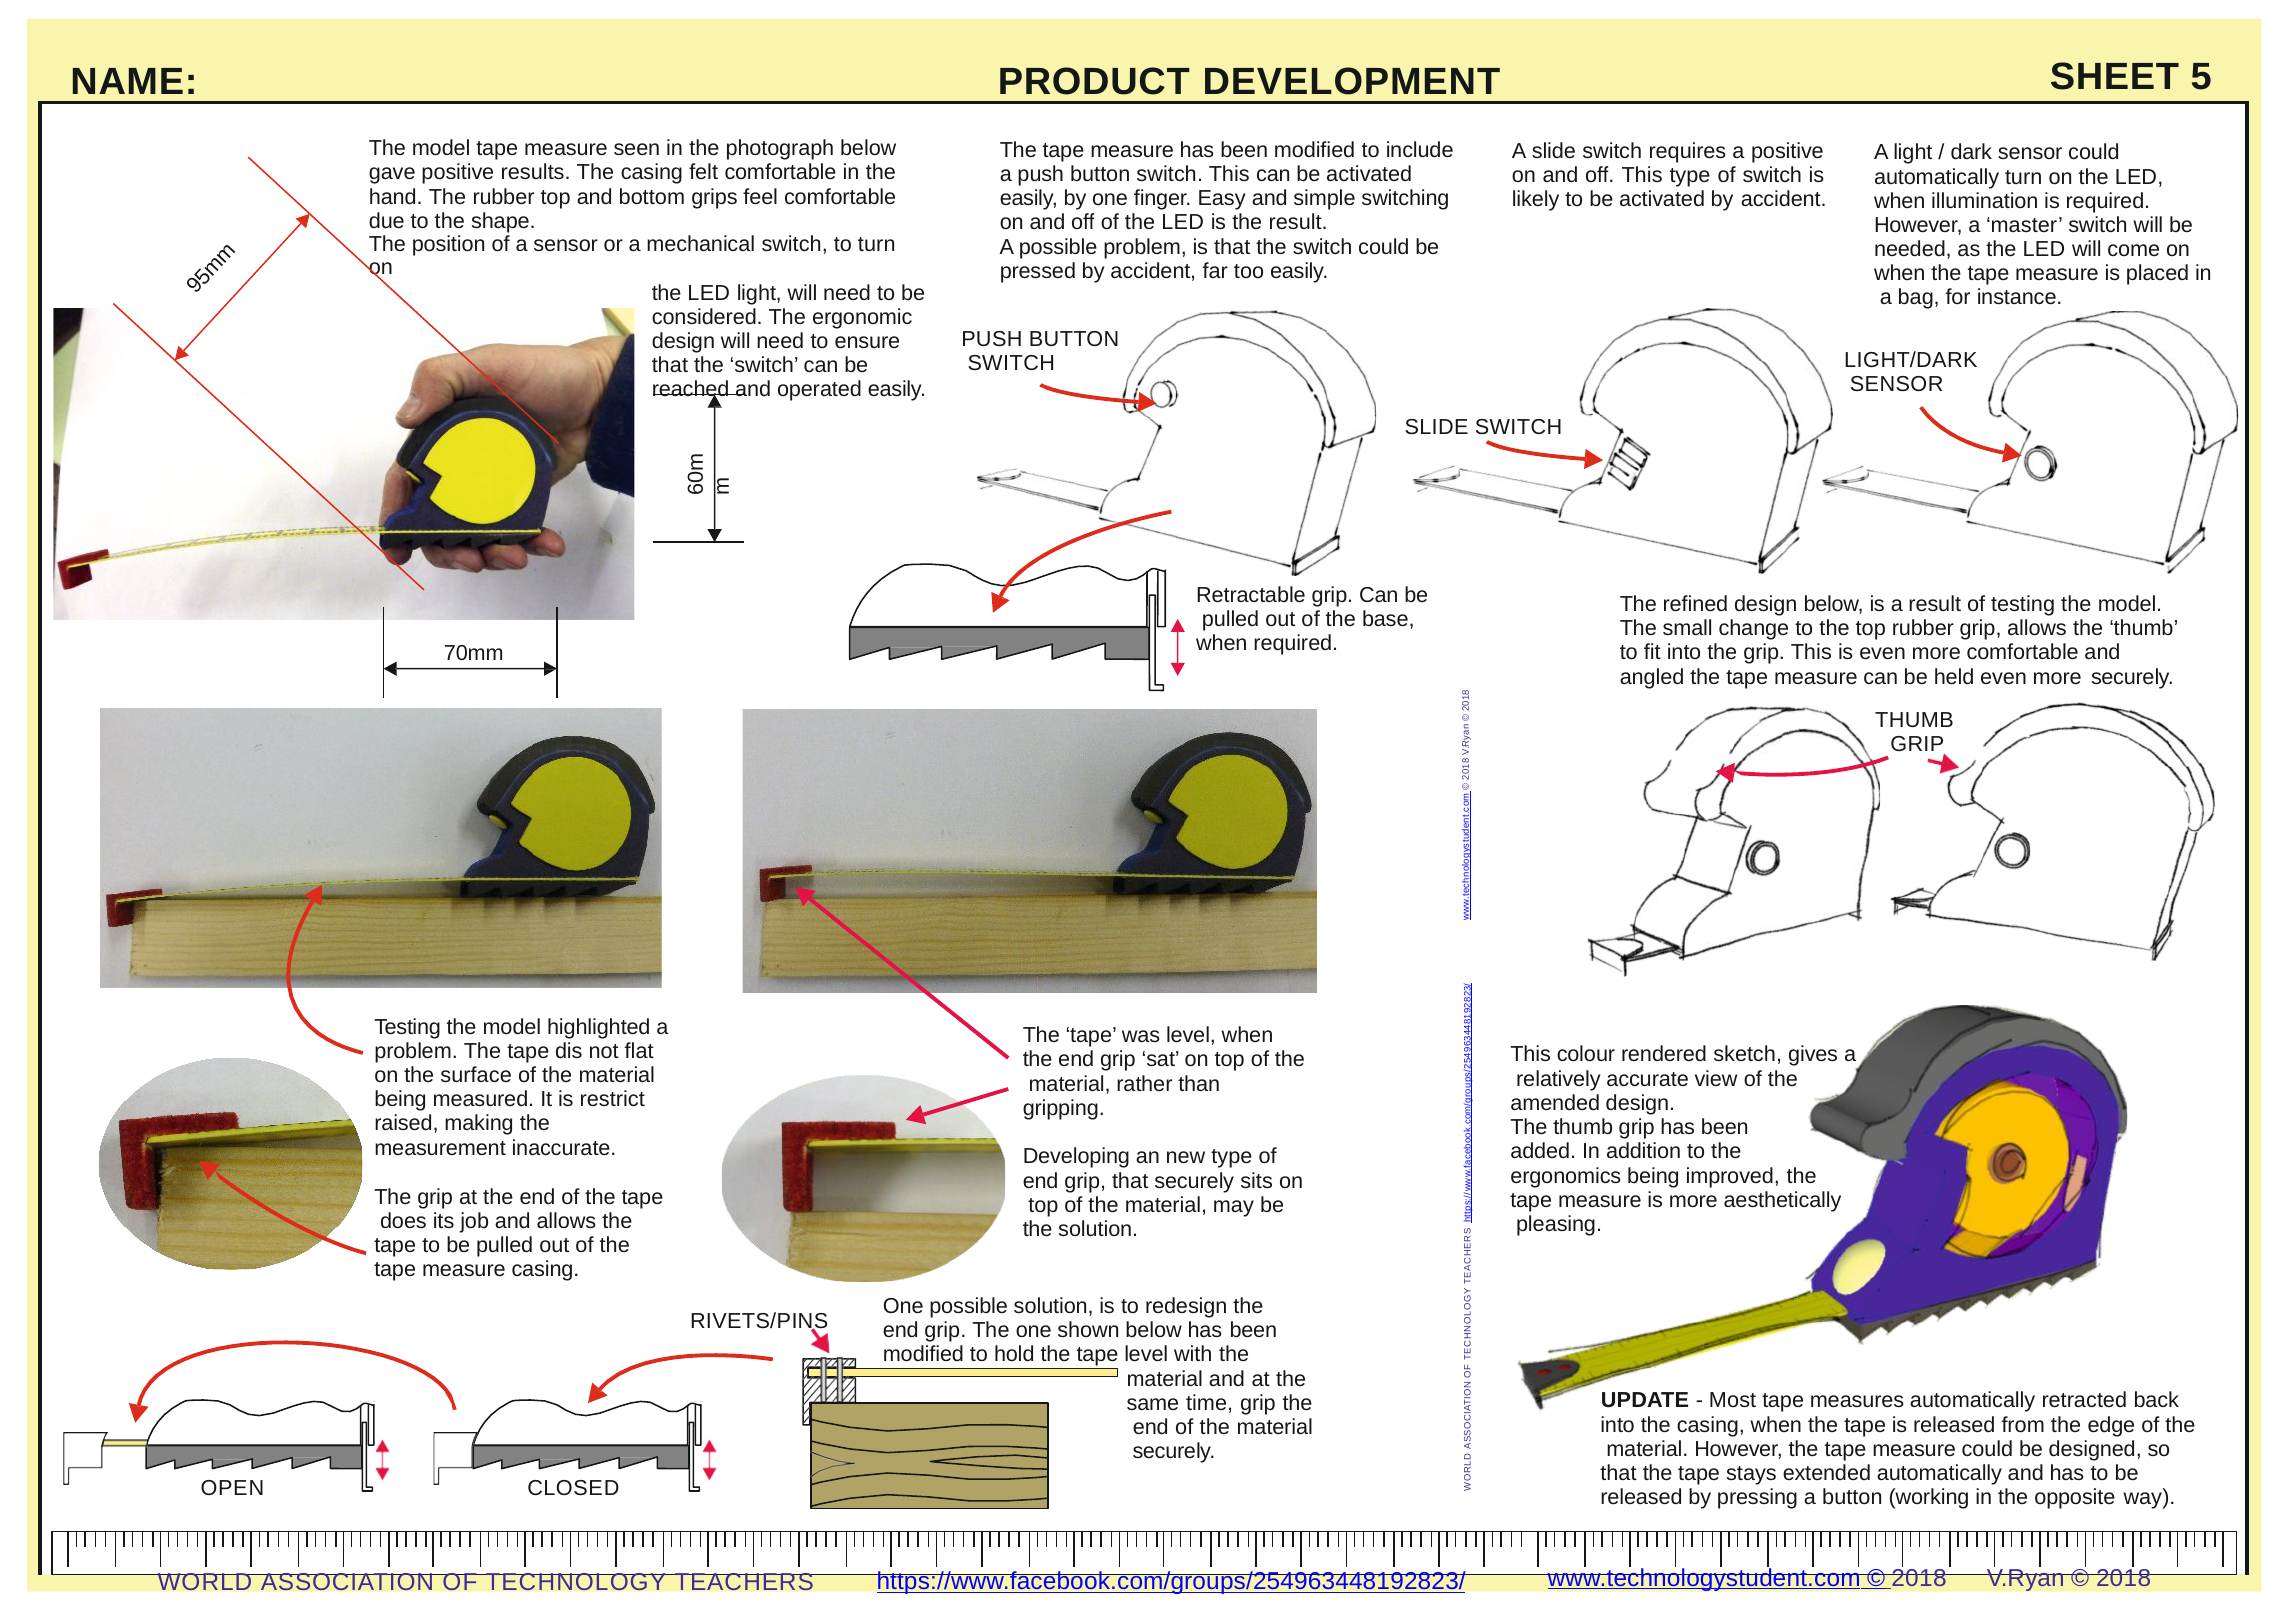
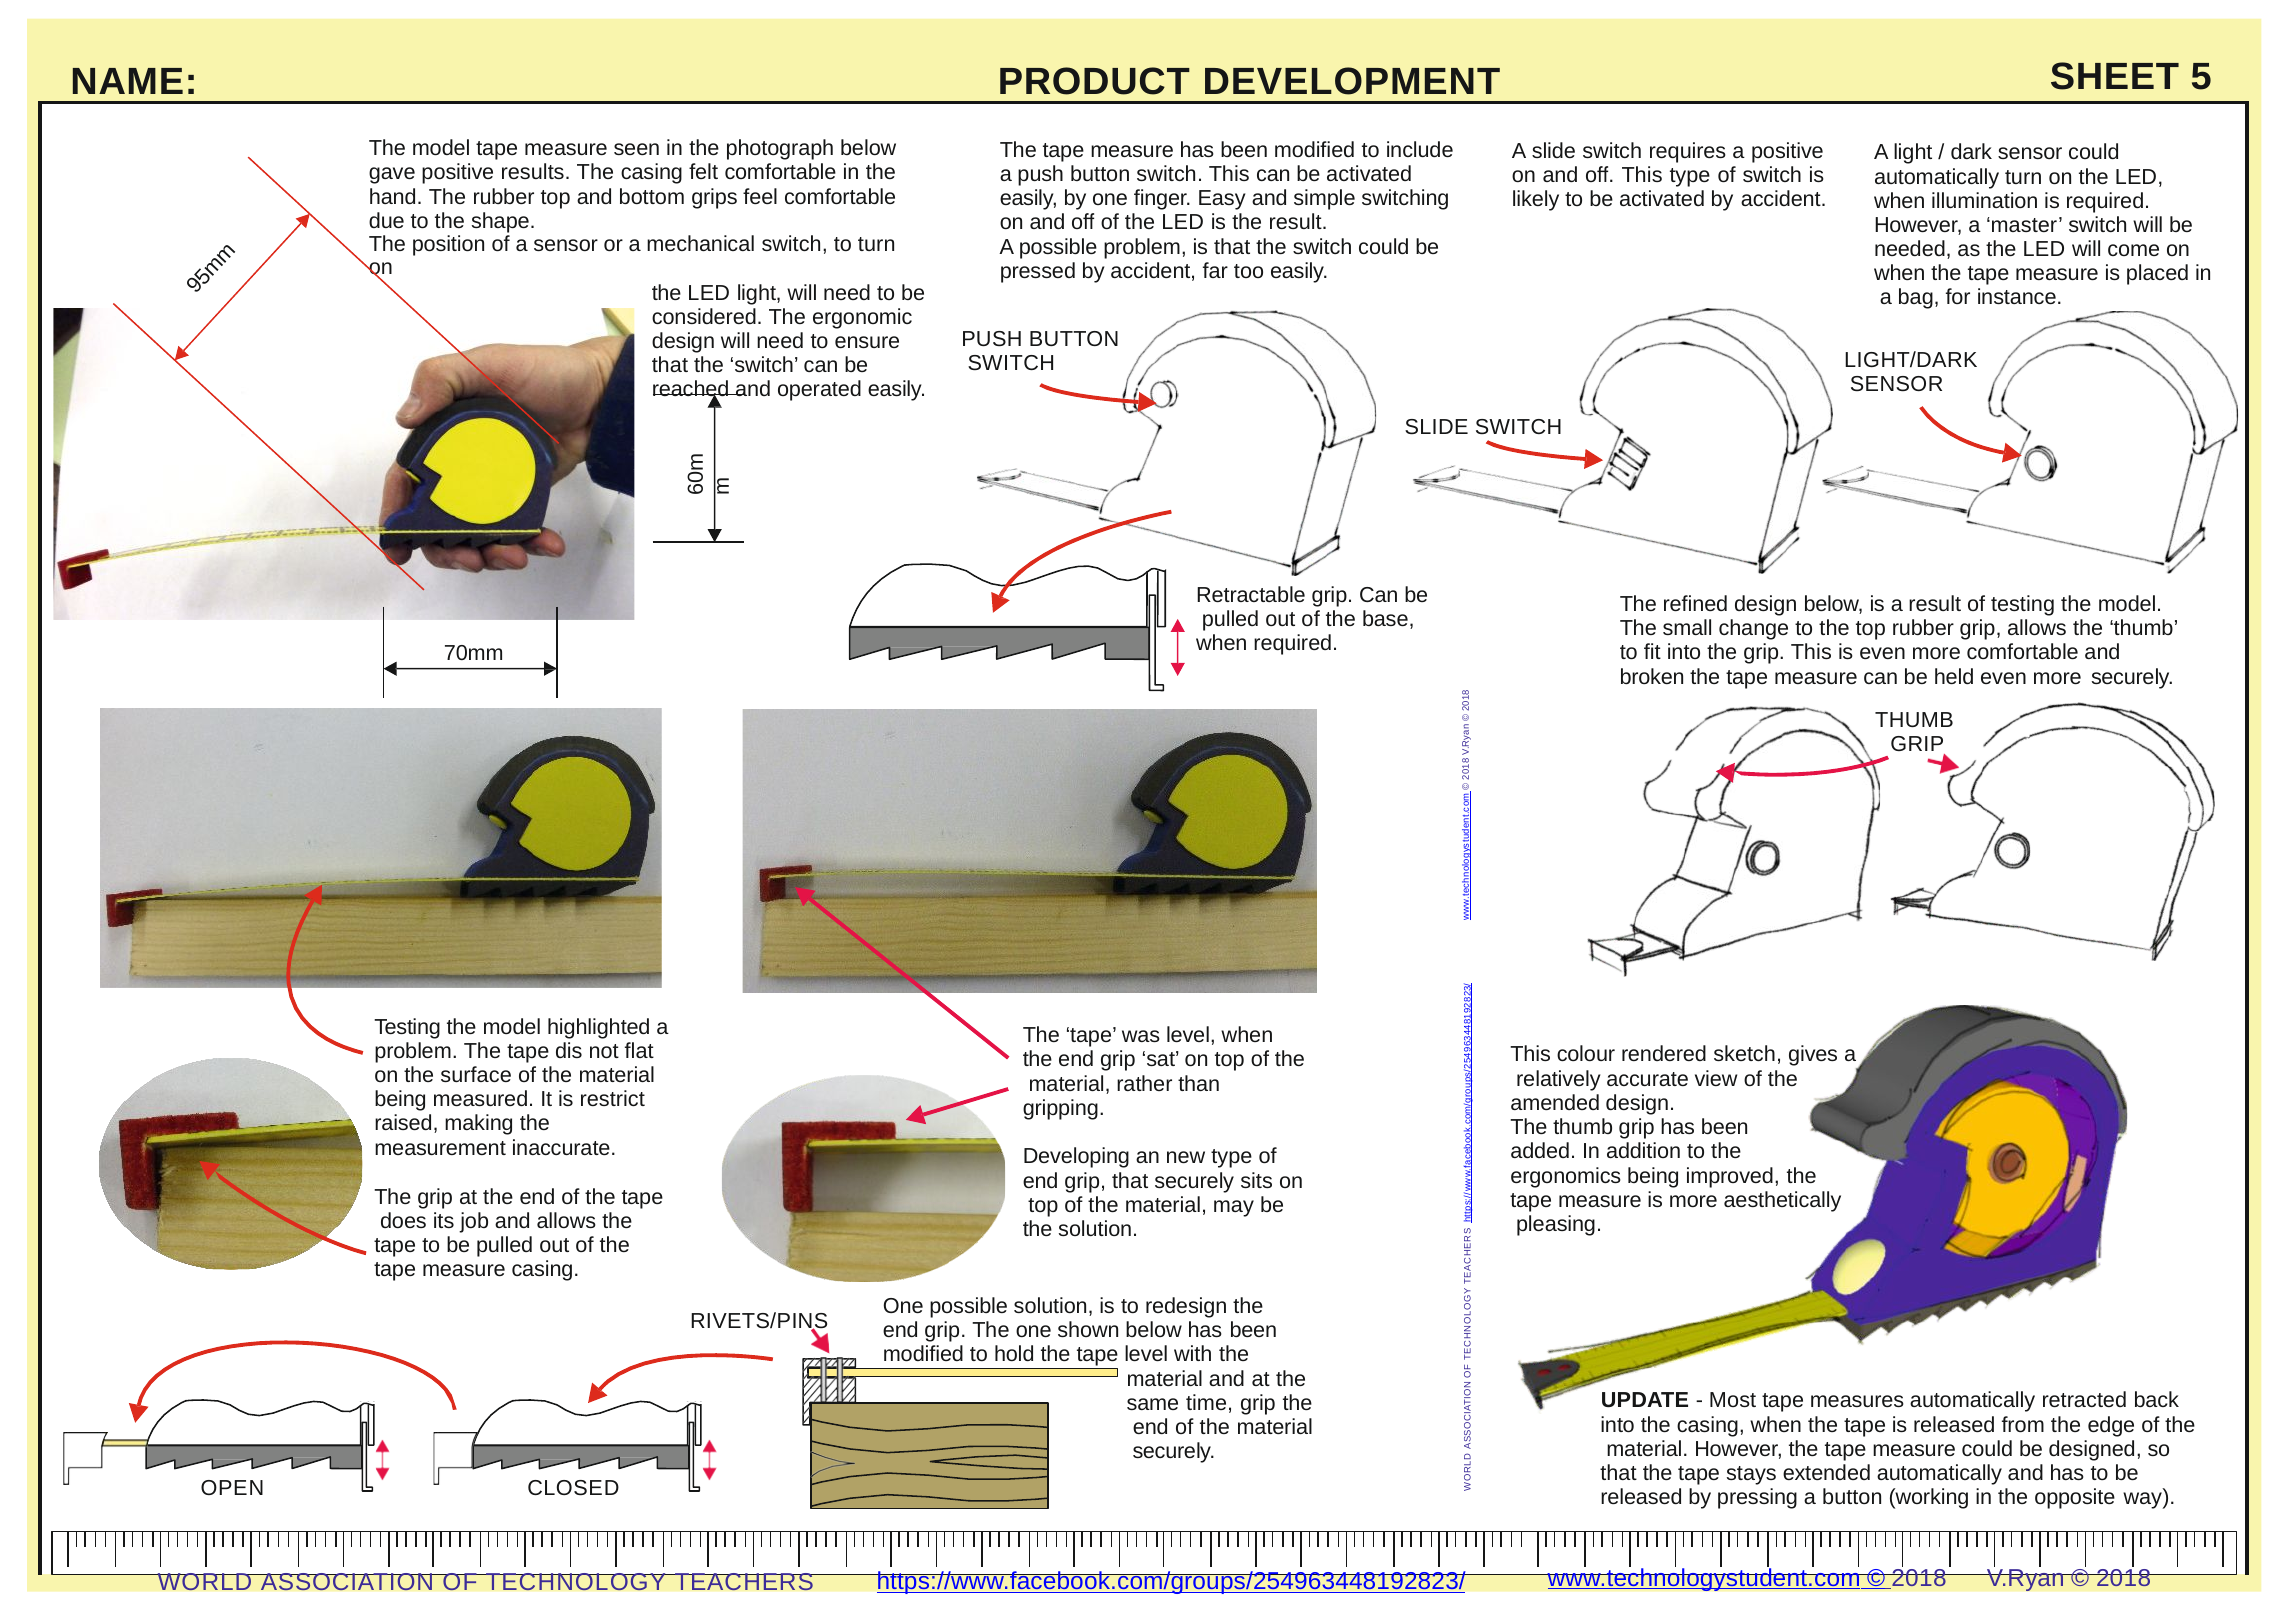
angled: angled -> broken (1652, 677)
